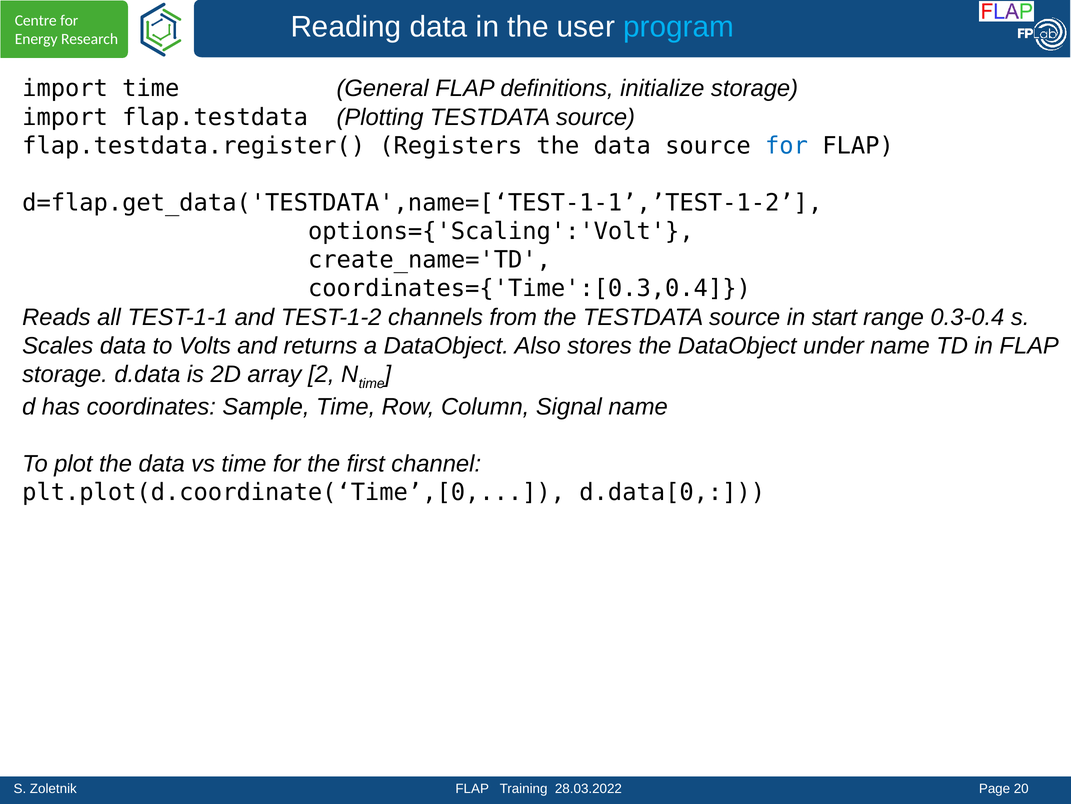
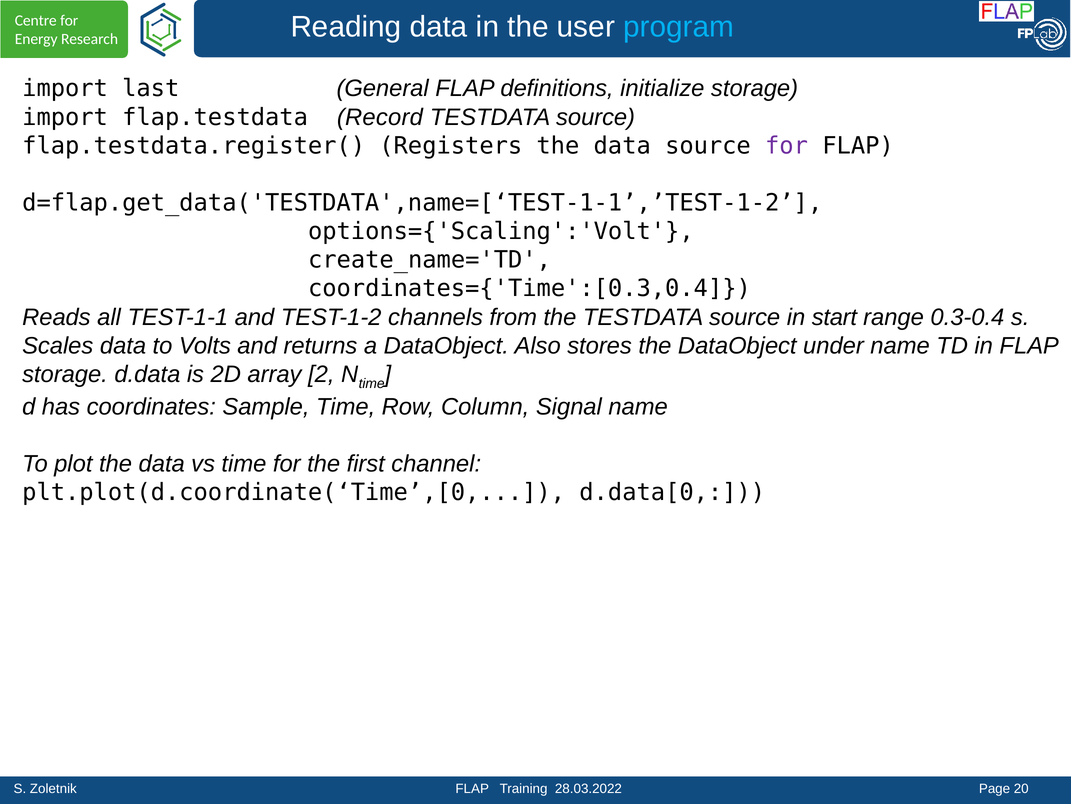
import time: time -> last (151, 89)
Plotting: Plotting -> Record (380, 117)
for colour: blue -> purple (786, 146)
